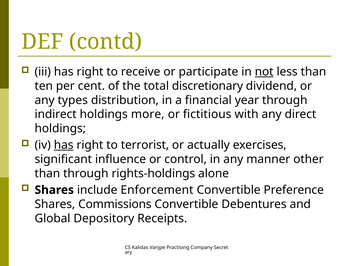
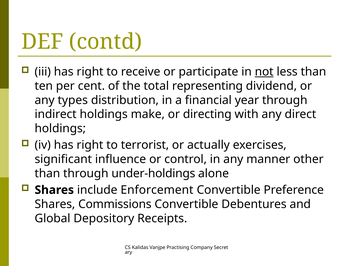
discretionary: discretionary -> representing (207, 86)
more: more -> make (148, 114)
fictitious: fictitious -> directing (207, 114)
has underline: present -> none (64, 145)
rights-holdings: rights-holdings -> under-holdings (153, 174)
